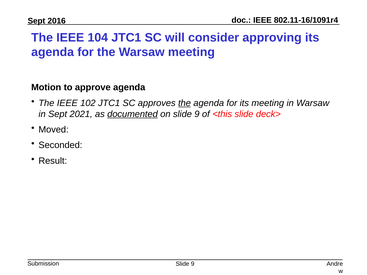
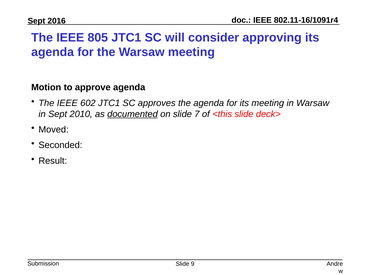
104: 104 -> 805 (98, 38)
102: 102 -> 602 (88, 103)
the underline: present -> none (185, 103)
2021: 2021 -> 2010 (81, 114)
on slide 9: 9 -> 7 (197, 114)
